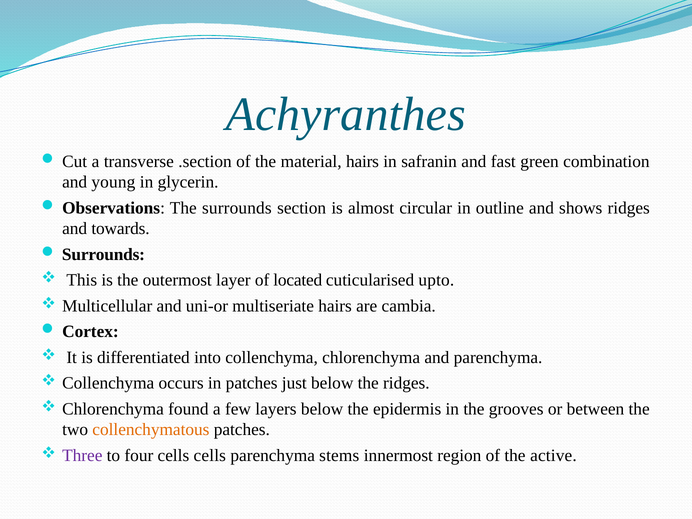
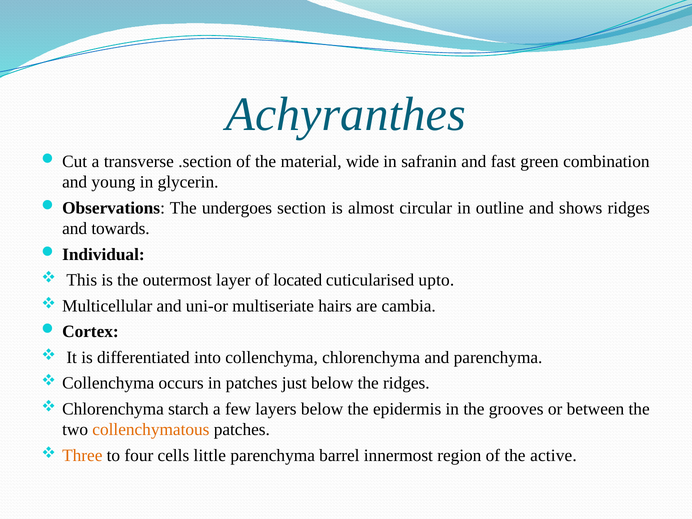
material hairs: hairs -> wide (363, 161)
The surrounds: surrounds -> undergoes (237, 208)
Surrounds: Surrounds -> Individual (103, 254)
found: found -> starch (188, 409)
Three colour: purple -> orange (82, 455)
cells cells: cells -> little (210, 455)
stems: stems -> barrel (339, 455)
